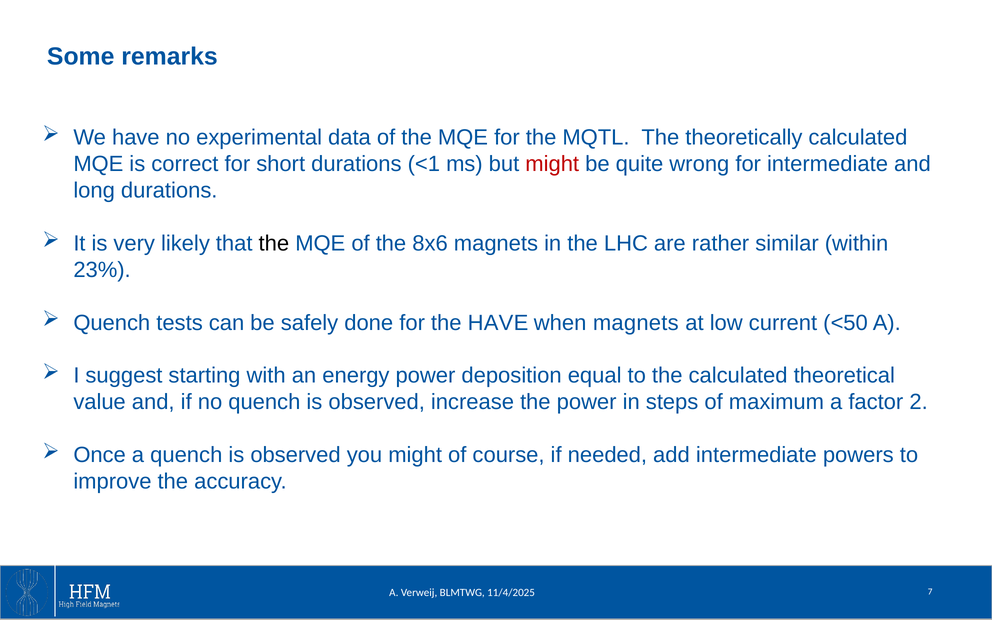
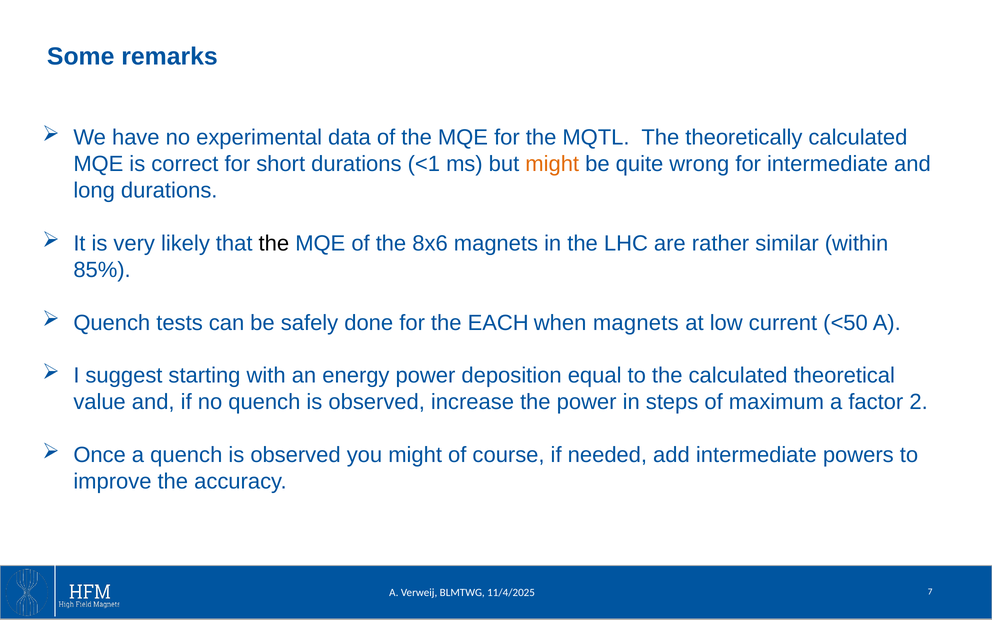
might colour: red -> orange (552, 164)
23%: 23% -> 85% (102, 270)
the HAVE: HAVE -> EACH (498, 323)
